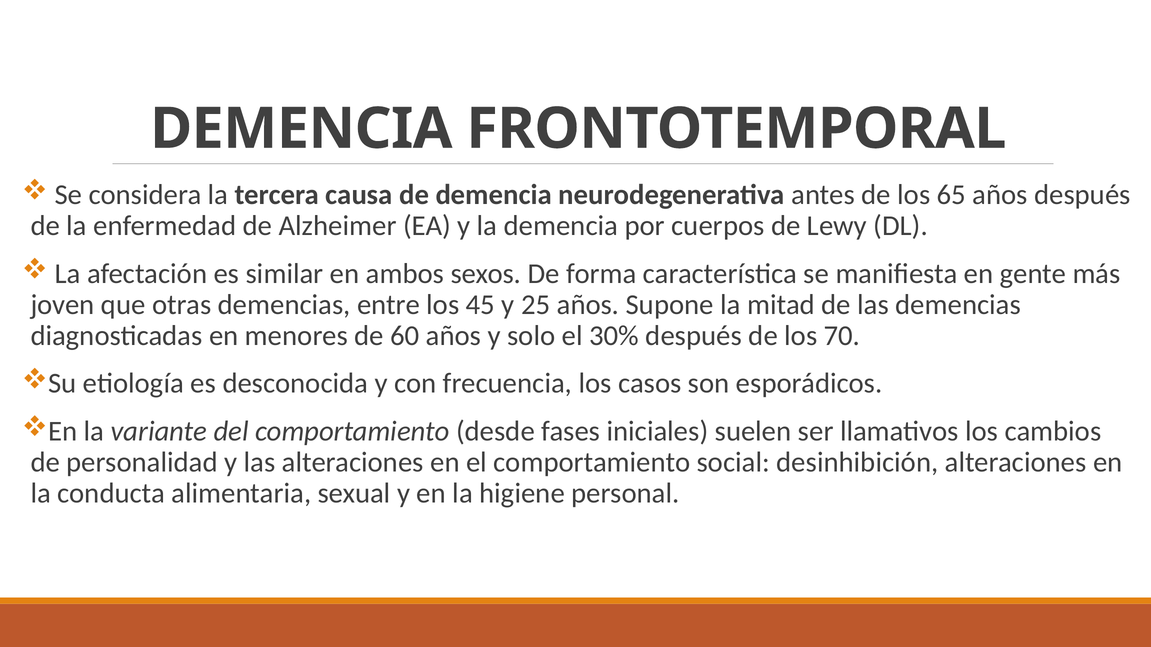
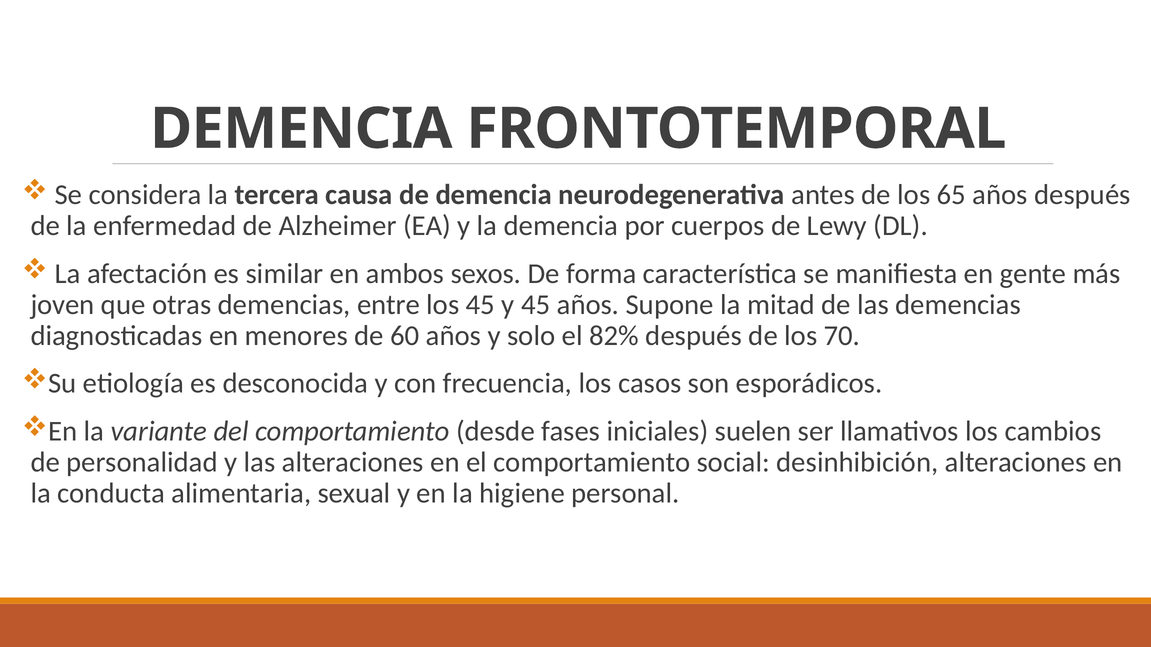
y 25: 25 -> 45 (536, 305)
30%: 30% -> 82% (614, 336)
